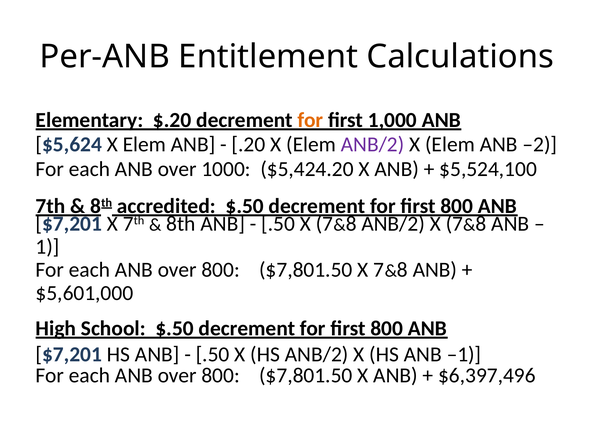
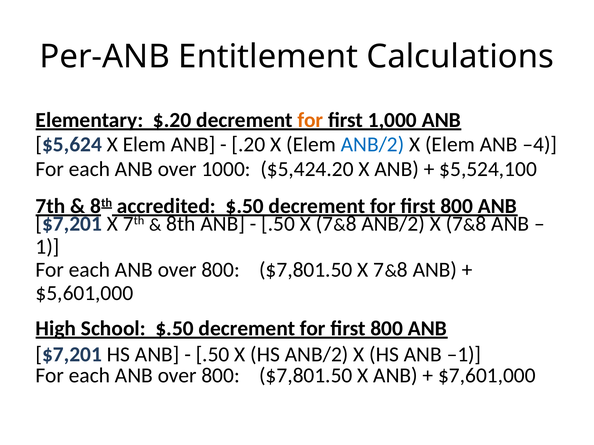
ANB/2 colour: purple -> blue (373, 145)
–2: –2 -> –4 (540, 145)
$6,397,496: $6,397,496 -> $7,601,000 (487, 376)
